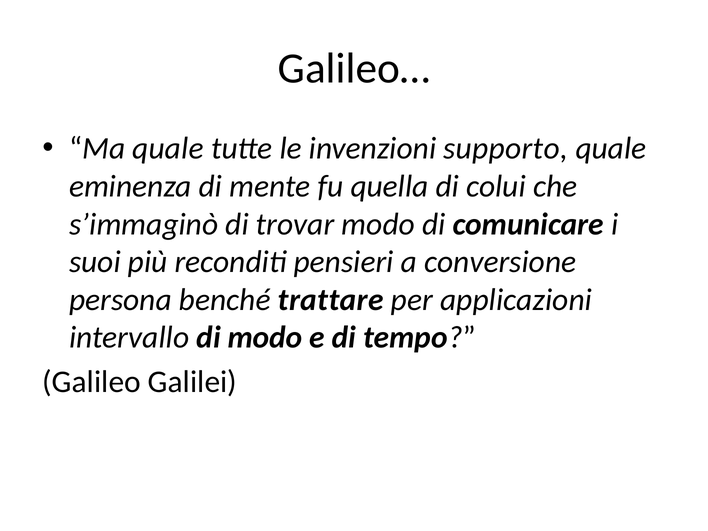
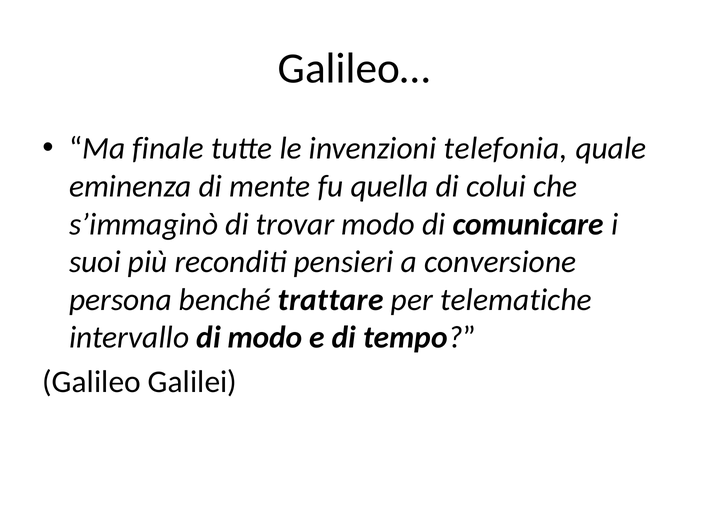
Ma quale: quale -> finale (168, 149)
supporto: supporto -> telefonia (506, 149)
applicazioni: applicazioni -> telematiche (516, 300)
